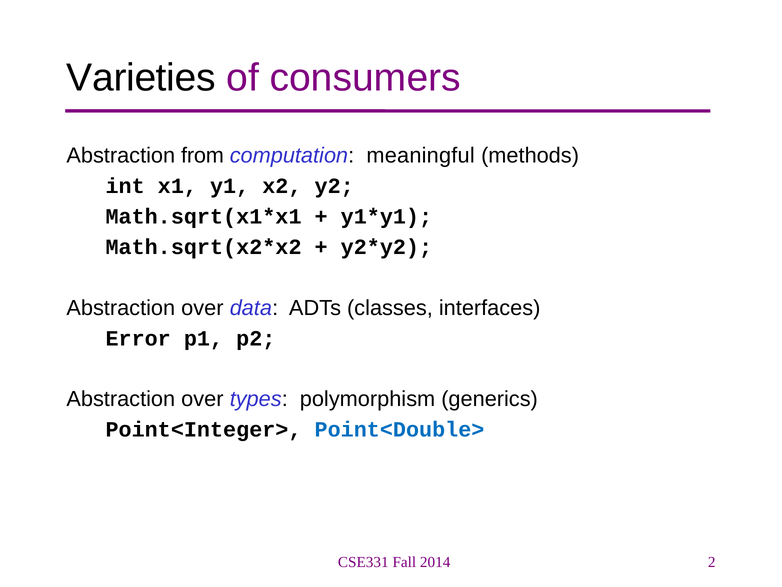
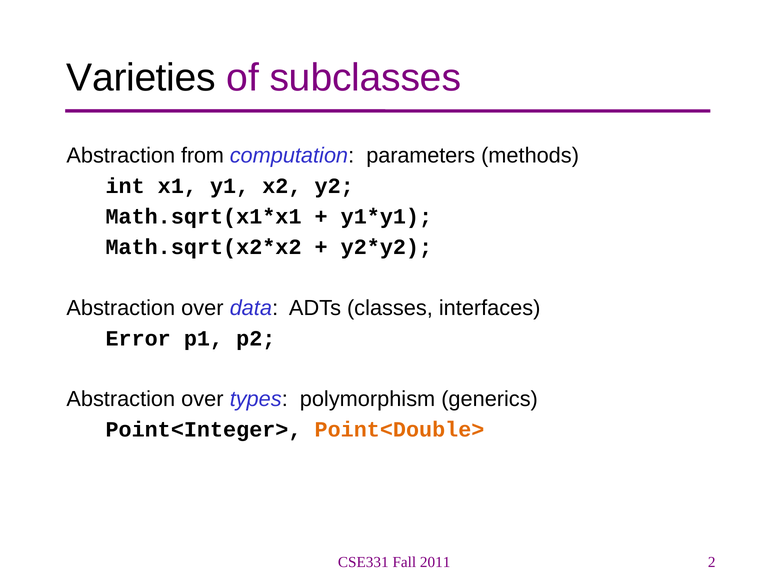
consumers: consumers -> subclasses (365, 78)
meaningful: meaningful -> parameters (421, 155)
Point<Double> colour: blue -> orange (399, 429)
2014: 2014 -> 2011 (435, 561)
